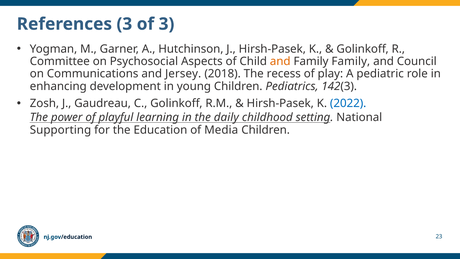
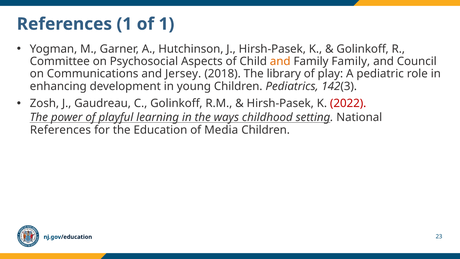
References 3: 3 -> 1 (124, 24)
of 3: 3 -> 1 (166, 24)
recess: recess -> library (284, 74)
2022 colour: blue -> red (348, 103)
daily: daily -> ways (226, 117)
Supporting: Supporting -> References (60, 130)
